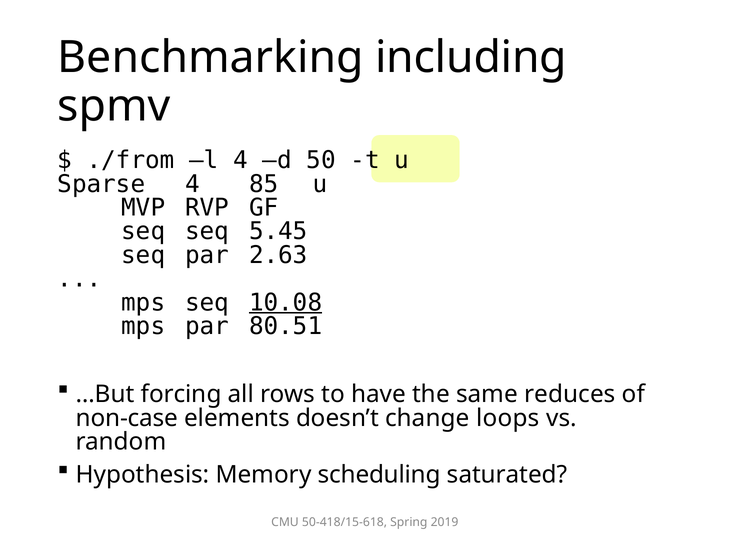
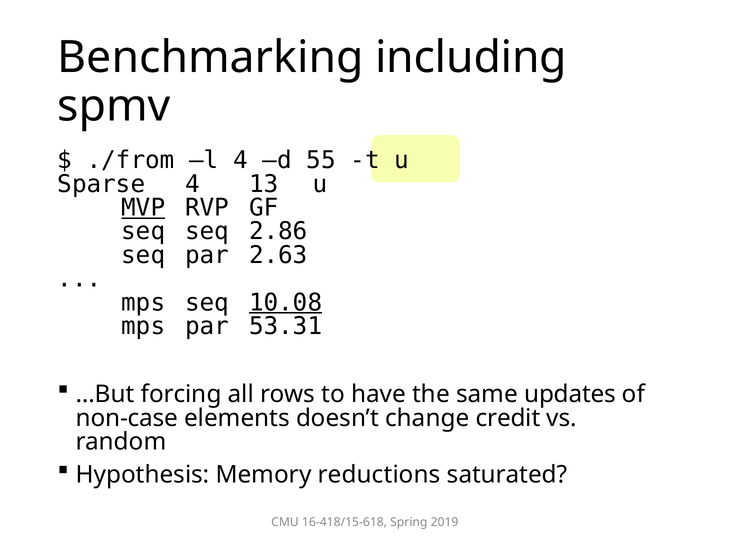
50: 50 -> 55 (321, 160)
85: 85 -> 13 (264, 184)
MVP underline: none -> present (143, 208)
5.45: 5.45 -> 2.86 (278, 231)
80.51: 80.51 -> 53.31 (286, 326)
reduces: reduces -> updates (570, 394)
loops: loops -> credit (508, 418)
scheduling: scheduling -> reductions (379, 474)
50-418/15-618: 50-418/15-618 -> 16-418/15-618 (345, 522)
